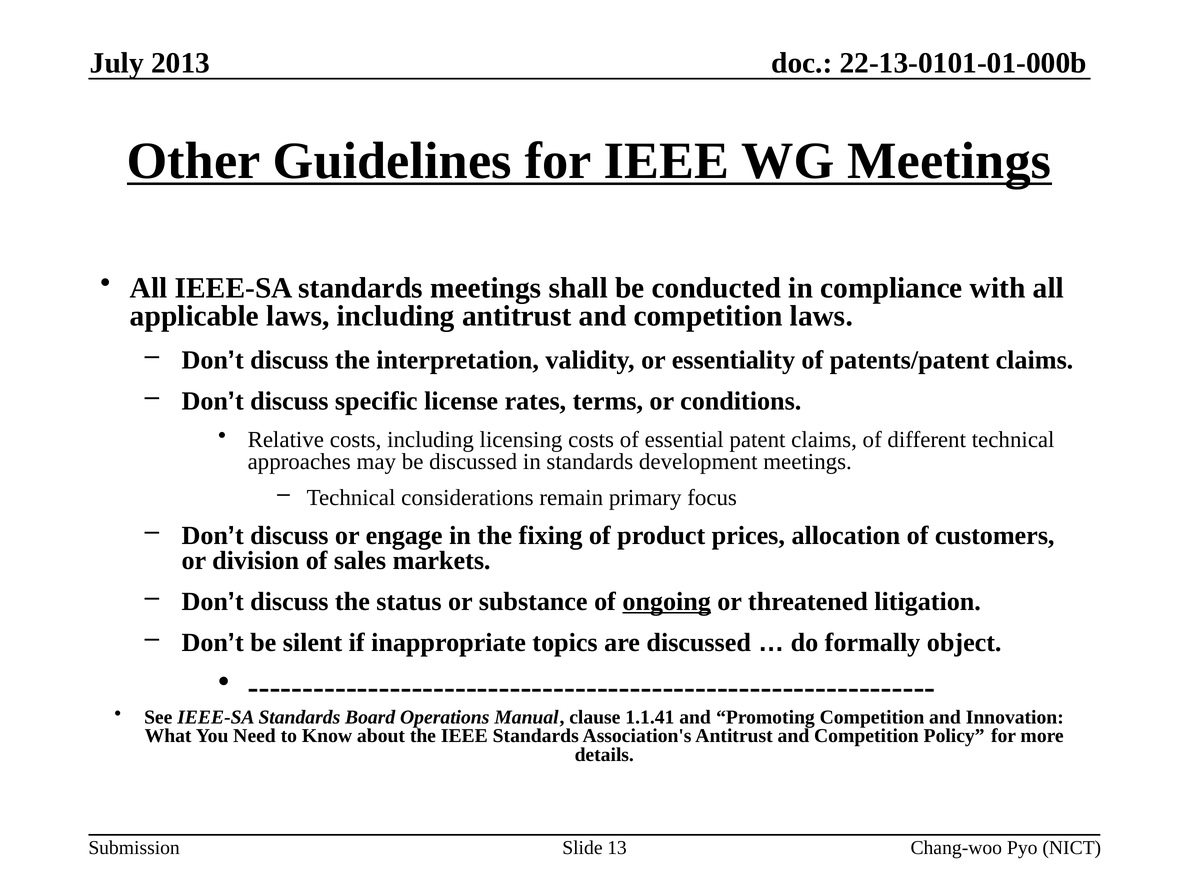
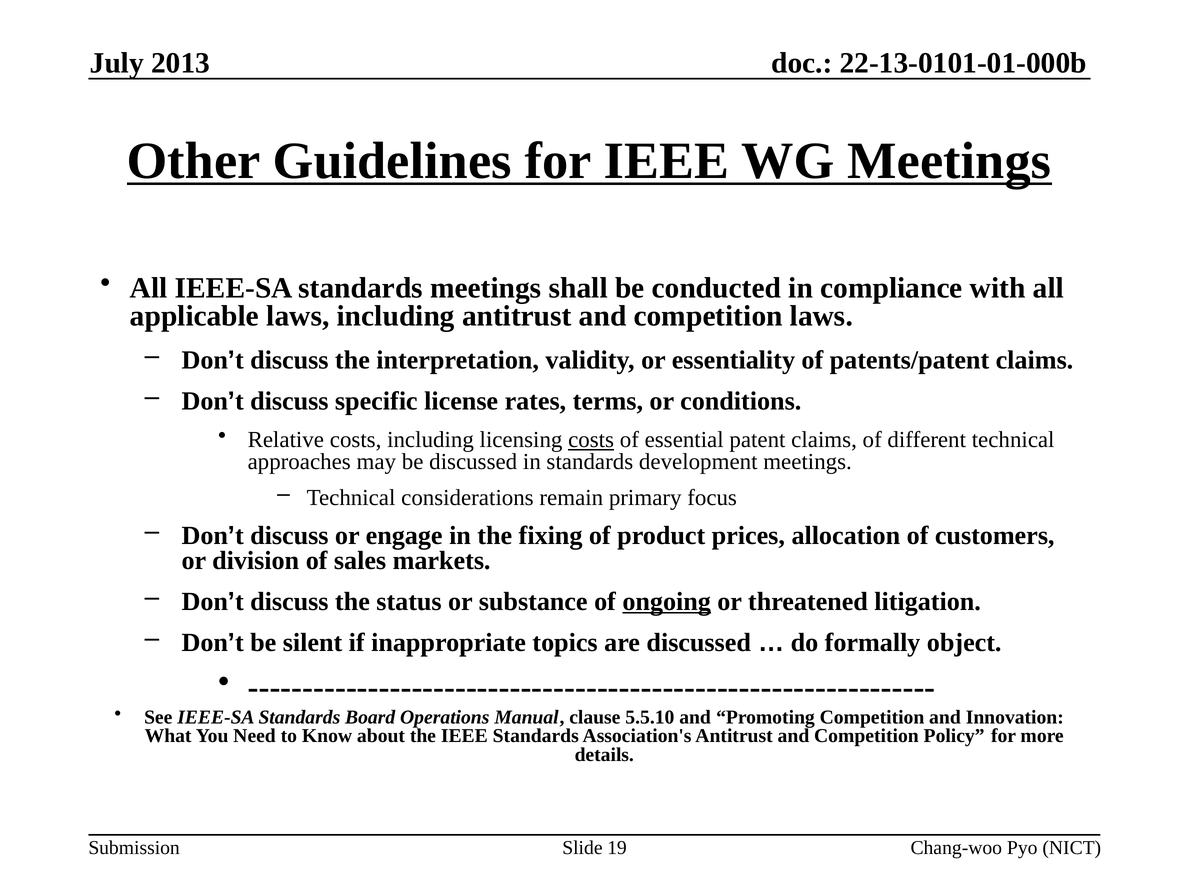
costs underline: none -> present (591, 440)
1.1.41: 1.1.41 -> 5.5.10 (650, 717)
13: 13 -> 19 (617, 848)
